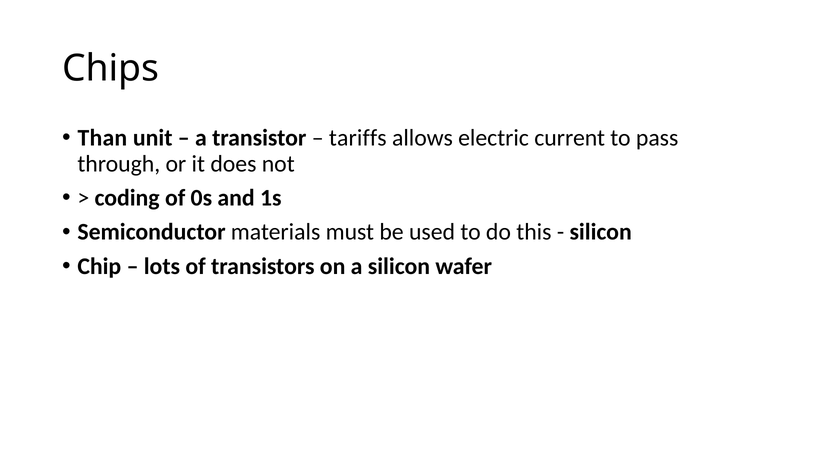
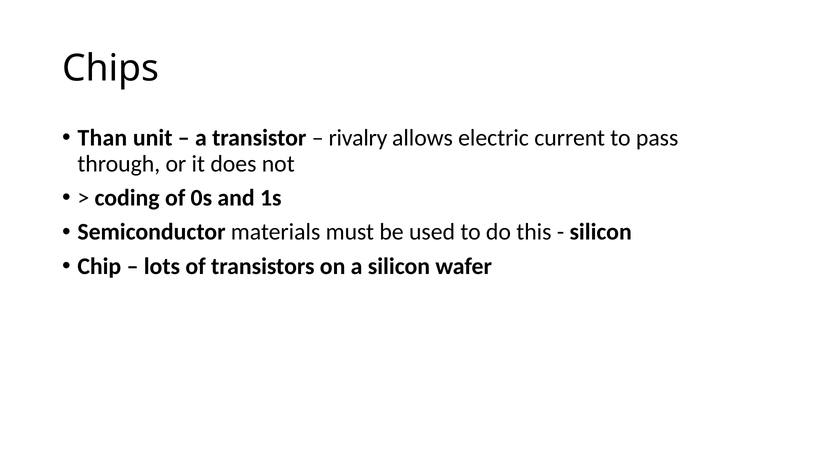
tariffs: tariffs -> rivalry (358, 138)
